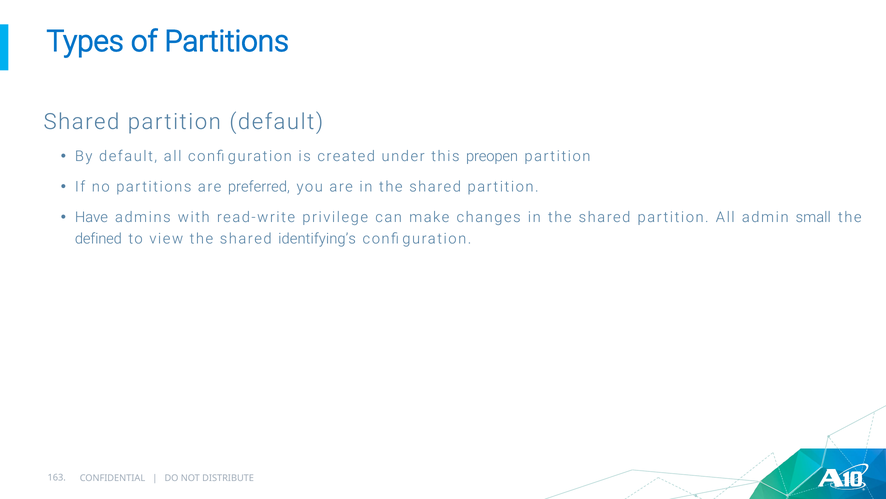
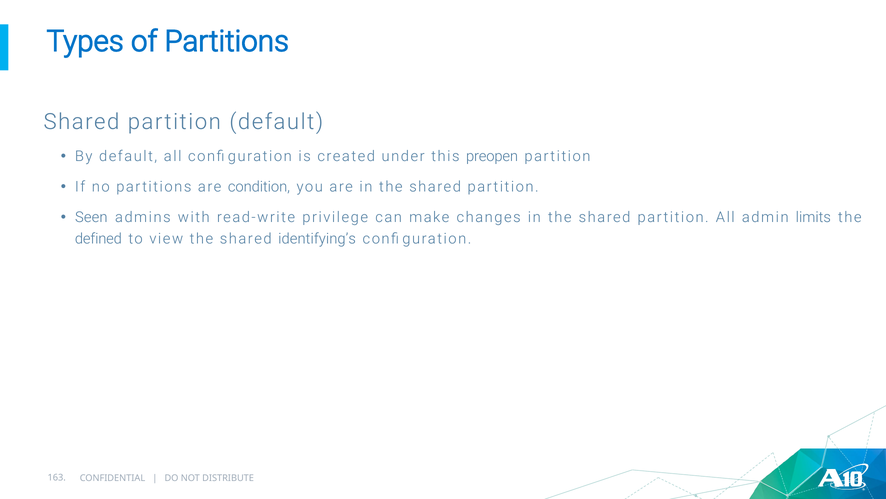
preferred: preferred -> condition (259, 187)
Have: Have -> Seen (91, 217)
small: small -> limits (813, 217)
